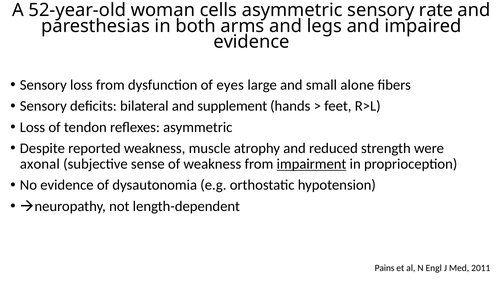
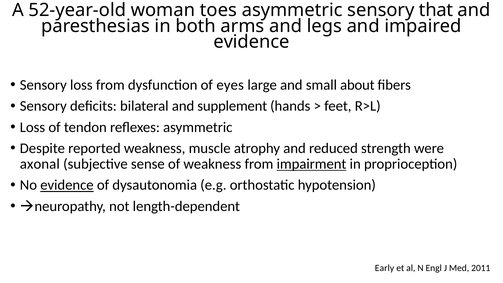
cells: cells -> toes (218, 10)
rate: rate -> that (436, 10)
alone: alone -> about (357, 85)
evidence underline: none -> present (67, 185)
Pains: Pains -> Early (385, 268)
